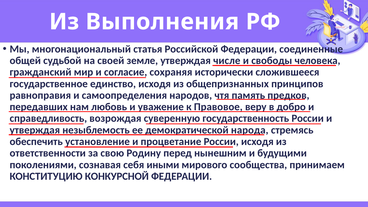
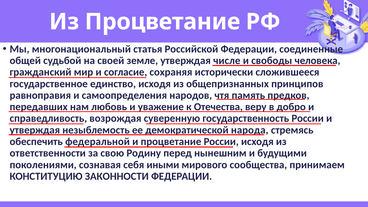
Из Выполнения: Выполнения -> Процветание (163, 22)
Правовое: Правовое -> Отечества (218, 107)
установление: установление -> федеральной (97, 142)
КОНКУРСНОЙ: КОНКУРСНОЙ -> ЗАКОННОСТИ (117, 176)
